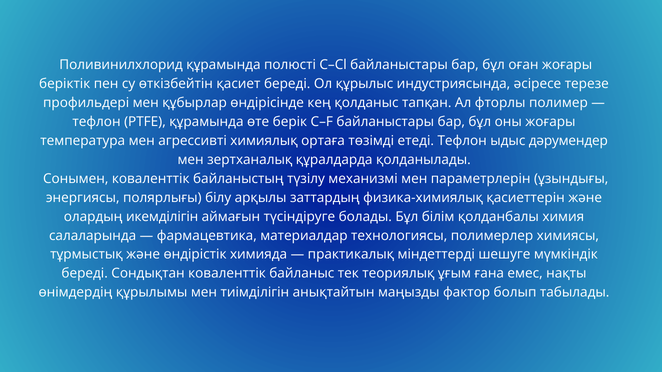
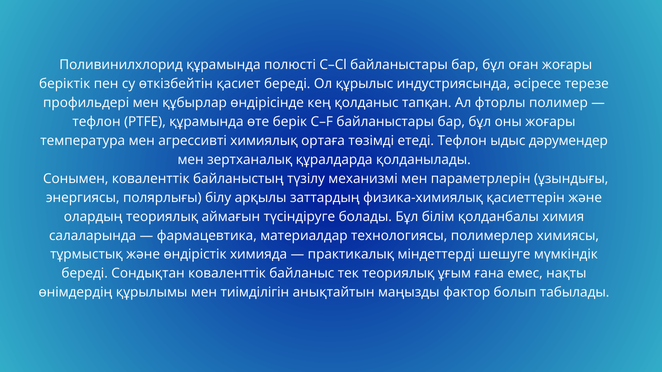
олардың икемділігін: икемділігін -> теориялық (162, 217)
